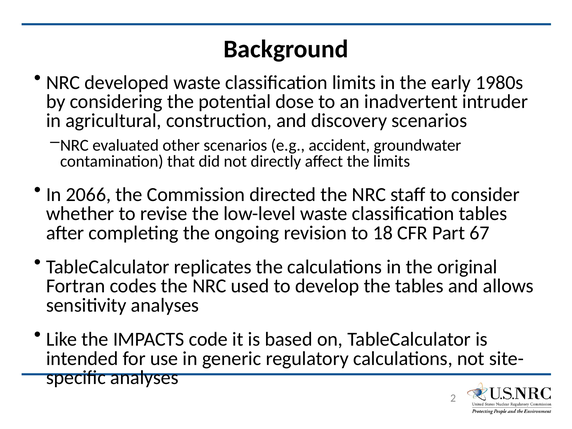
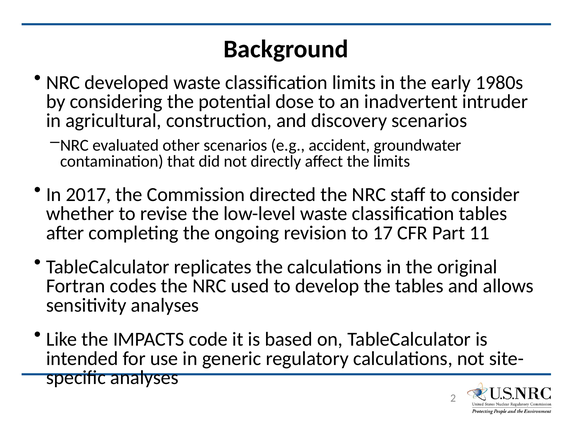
2066: 2066 -> 2017 (88, 195)
18: 18 -> 17 (383, 233)
67: 67 -> 11 (480, 233)
